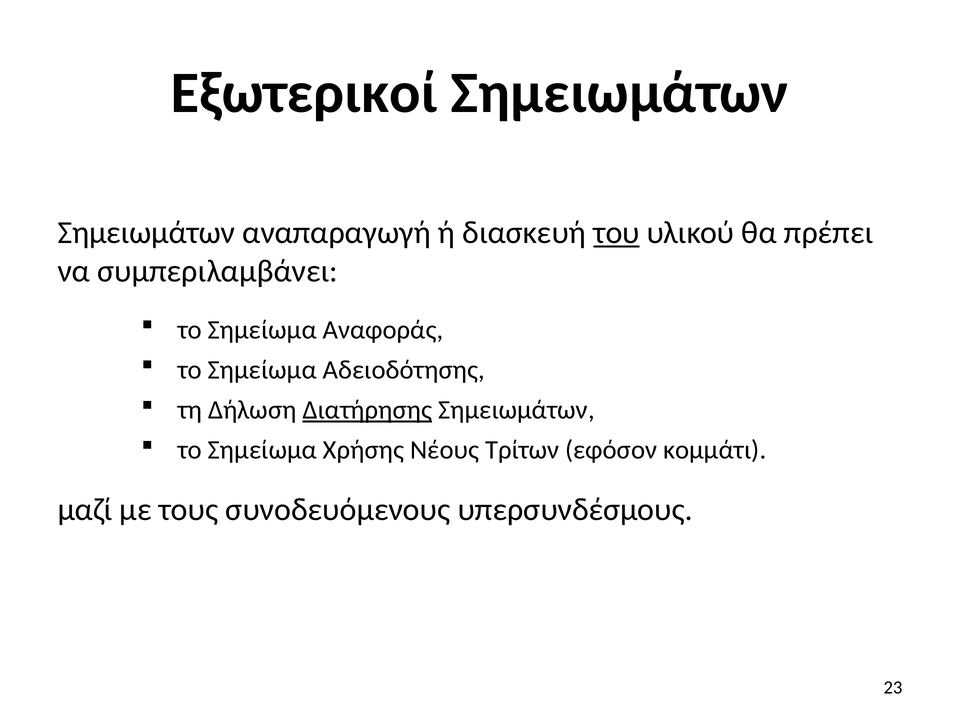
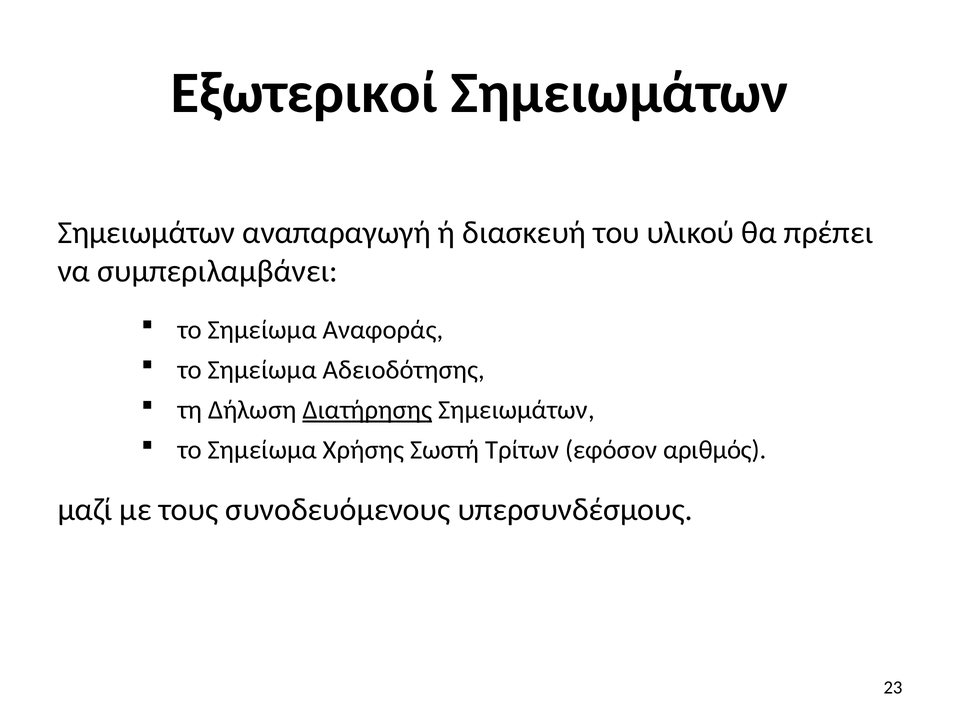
του underline: present -> none (616, 233)
Νέους: Νέους -> Σωστή (445, 450)
κομμάτι: κομμάτι -> αριθμός (715, 450)
